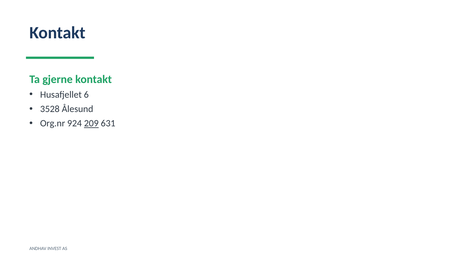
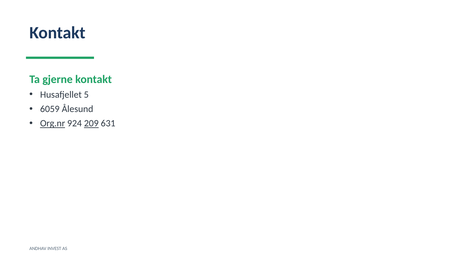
6: 6 -> 5 (86, 95)
3528: 3528 -> 6059 (50, 109)
Org.nr underline: none -> present (53, 124)
